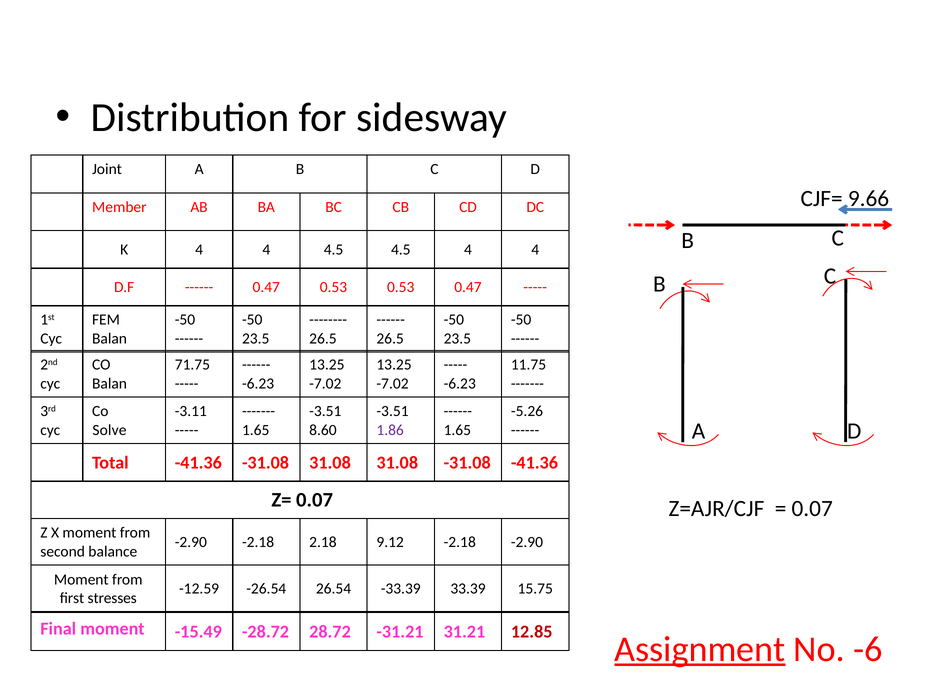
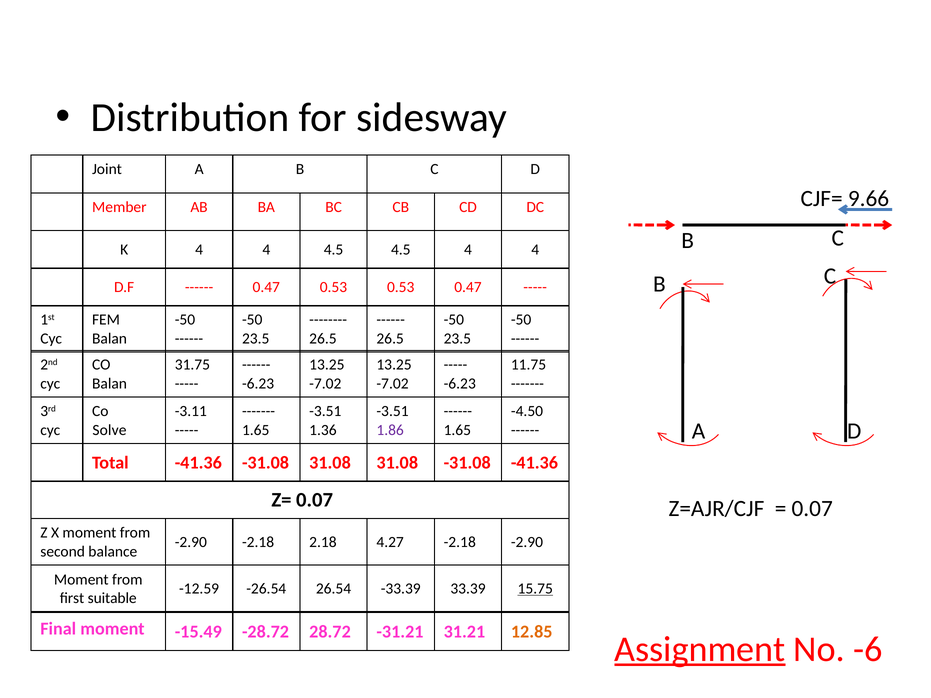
71.75: 71.75 -> 31.75 (192, 365)
-5.26: -5.26 -> -4.50 (527, 411)
8.60: 8.60 -> 1.36 (323, 430)
9.12: 9.12 -> 4.27 (390, 542)
15.75 underline: none -> present (535, 589)
stresses: stresses -> suitable (112, 599)
12.85 colour: red -> orange (532, 632)
